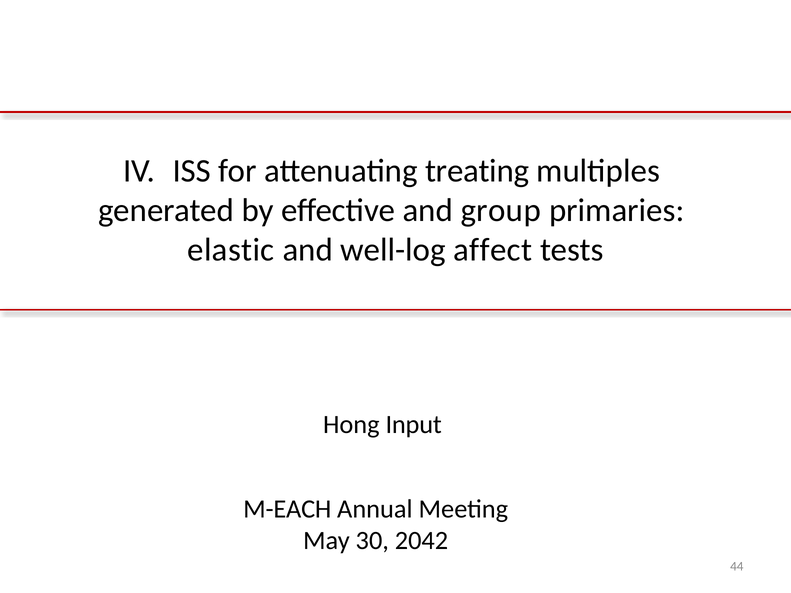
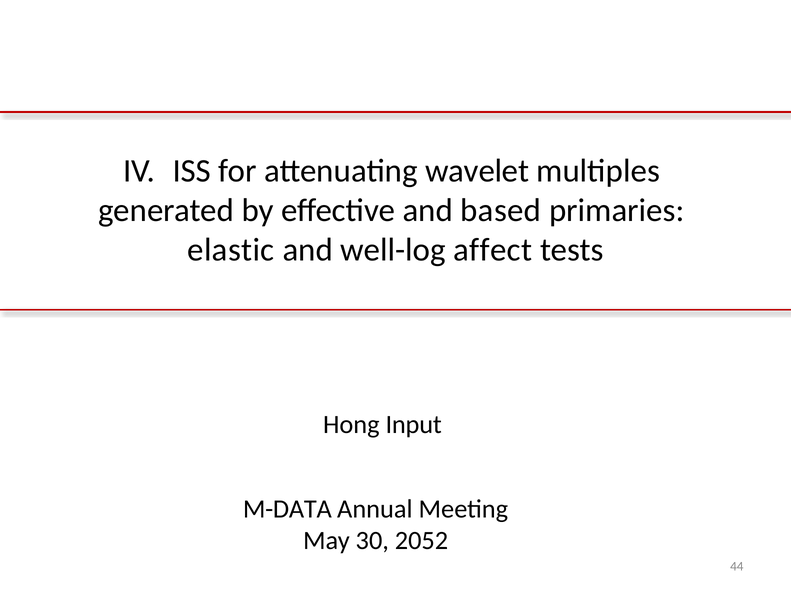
treating: treating -> wavelet (477, 171)
group: group -> based (501, 211)
M-EACH: M-EACH -> M-DATA (287, 509)
2042: 2042 -> 2052 (421, 541)
